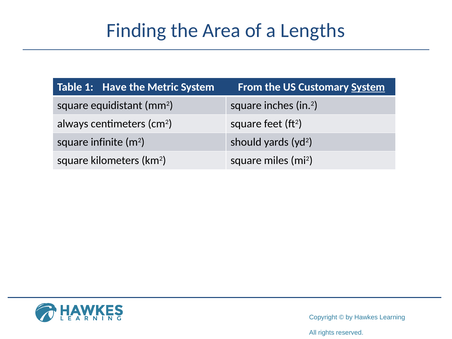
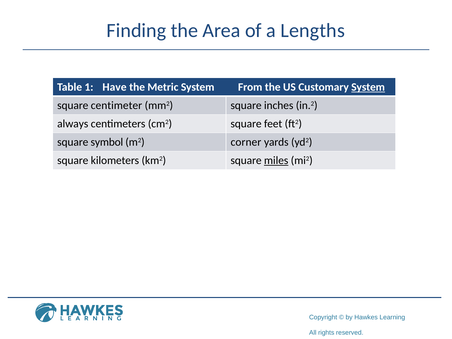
equidistant: equidistant -> centimeter (116, 105)
infinite: infinite -> symbol (107, 142)
should: should -> corner (246, 142)
miles underline: none -> present (276, 160)
